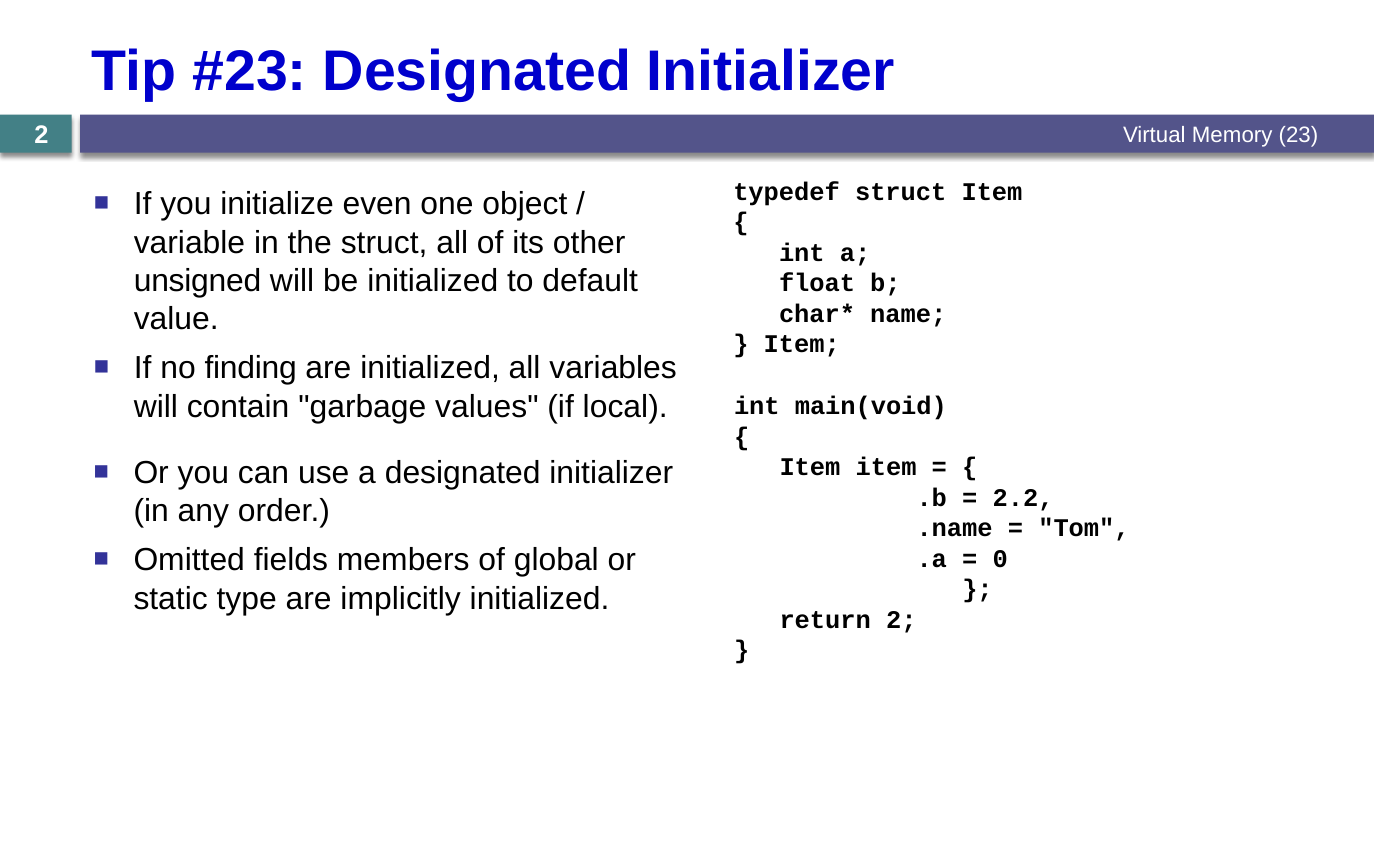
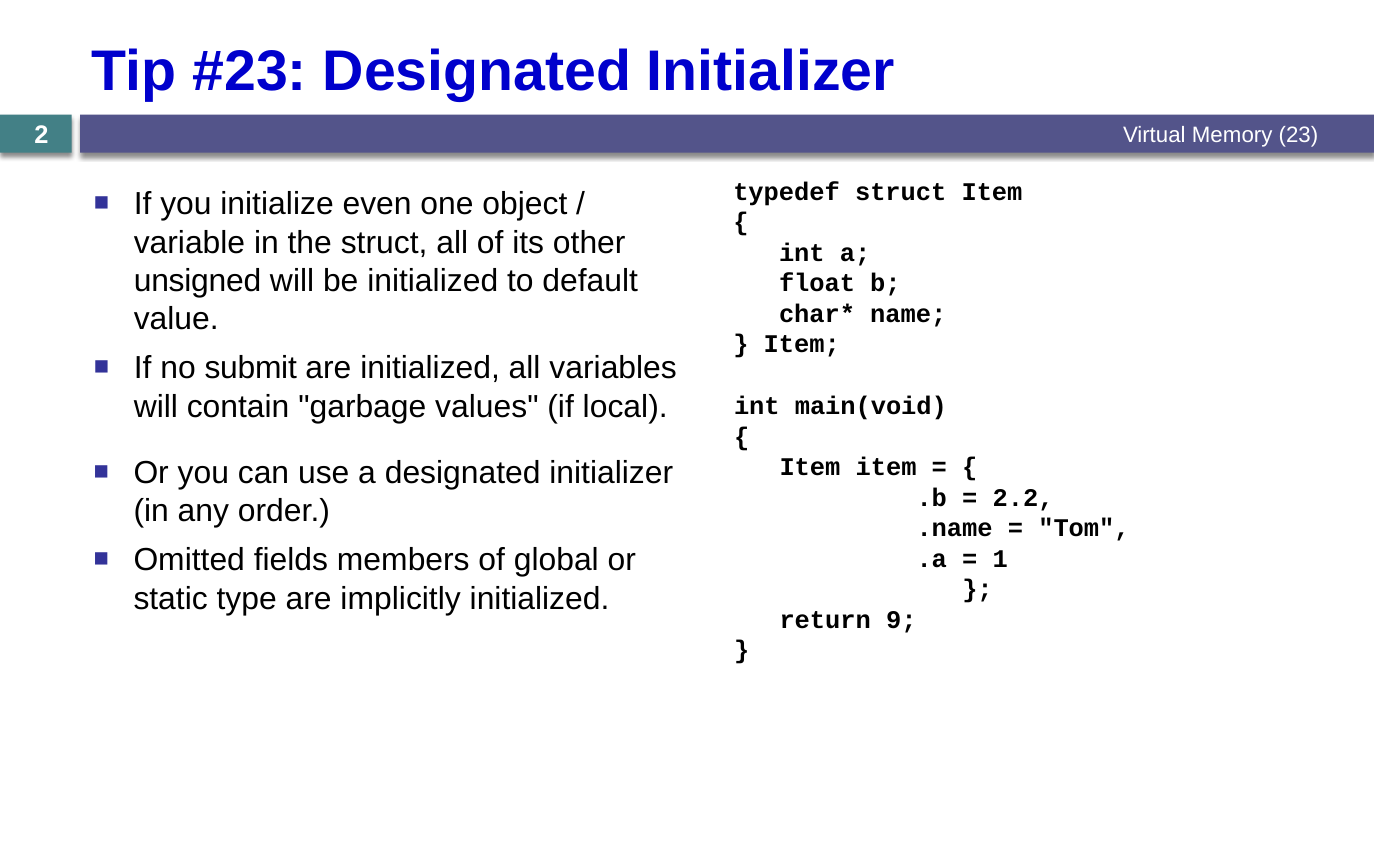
finding: finding -> submit (251, 368)
0: 0 -> 1 (1000, 559)
return 2: 2 -> 9 (901, 620)
